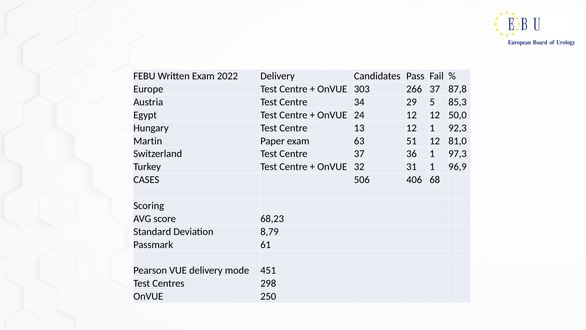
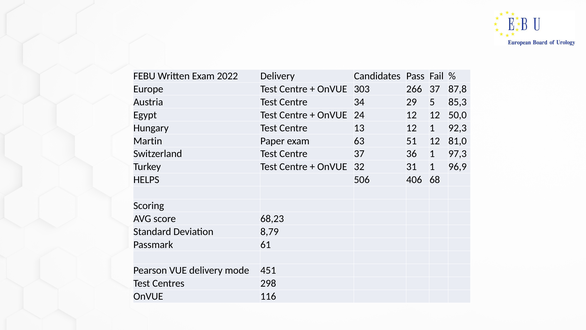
CASES: CASES -> HELPS (146, 180)
250: 250 -> 116 (268, 296)
